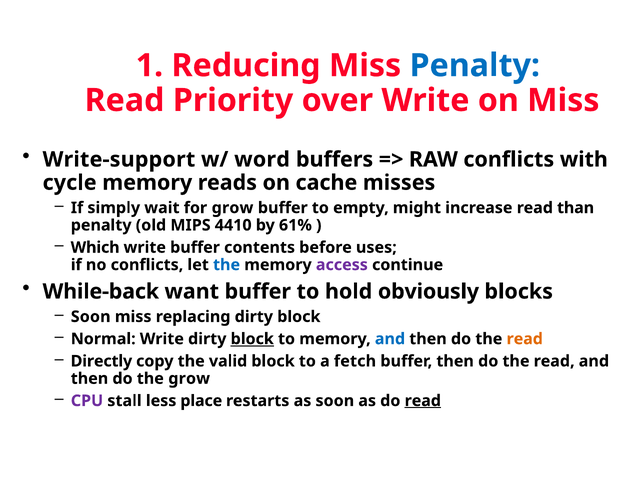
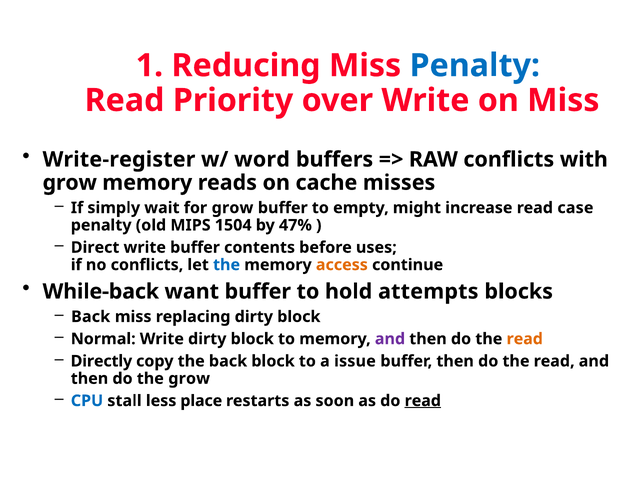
Write-support: Write-support -> Write-register (119, 159)
cycle: cycle -> grow (70, 183)
than: than -> case (575, 208)
4410: 4410 -> 1504 (233, 225)
61%: 61% -> 47% (295, 225)
Which: Which -> Direct (95, 247)
access colour: purple -> orange (342, 265)
obviously: obviously -> attempts (428, 292)
Soon: Soon -> Back (91, 317)
block underline: present -> none (252, 339)
and colour: blue -> purple (390, 339)
the valid: valid -> back (228, 361)
fetch: fetch -> issue (355, 361)
CPU colour: purple -> blue (87, 401)
